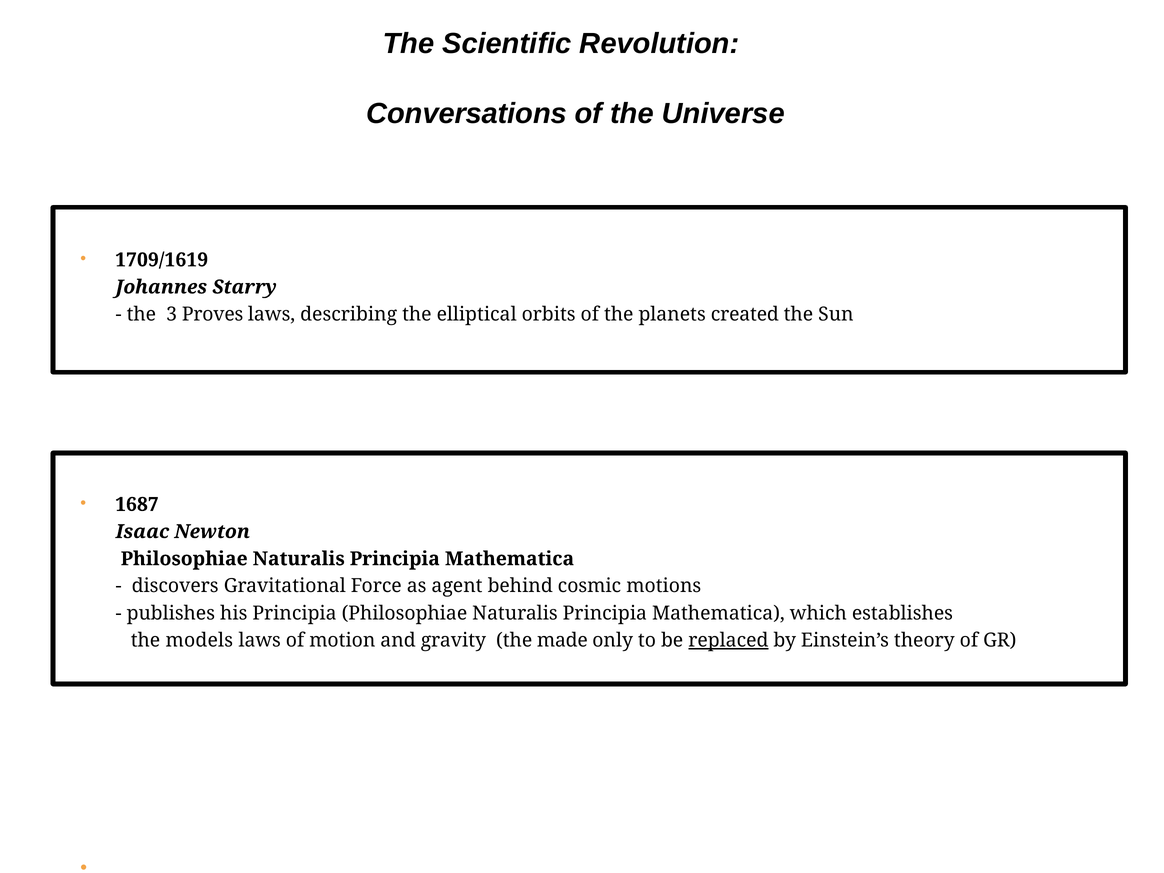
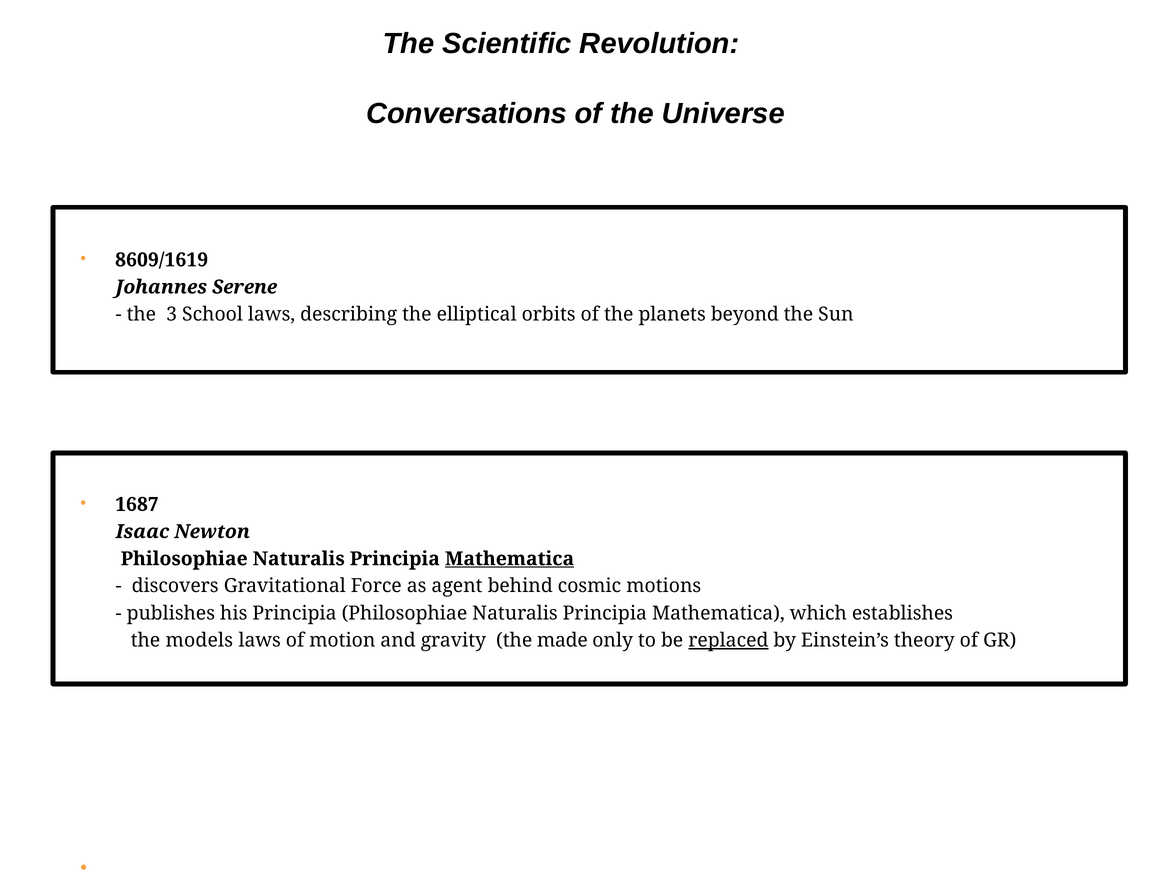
1709/1619: 1709/1619 -> 8609/1619 (162, 260)
Starry: Starry -> Serene (245, 287)
Proves: Proves -> School (213, 314)
created: created -> beyond (745, 314)
Mathematica underline: none -> present (510, 559)
